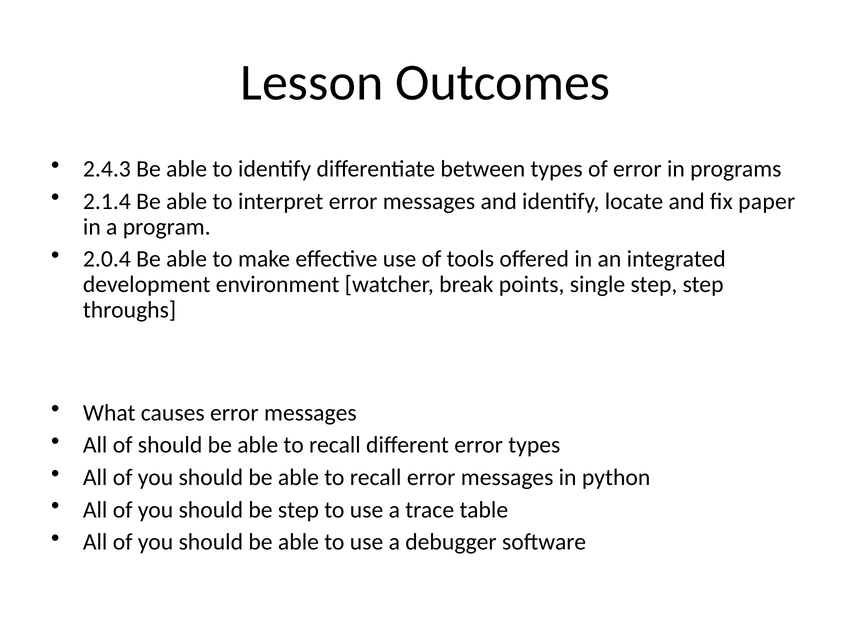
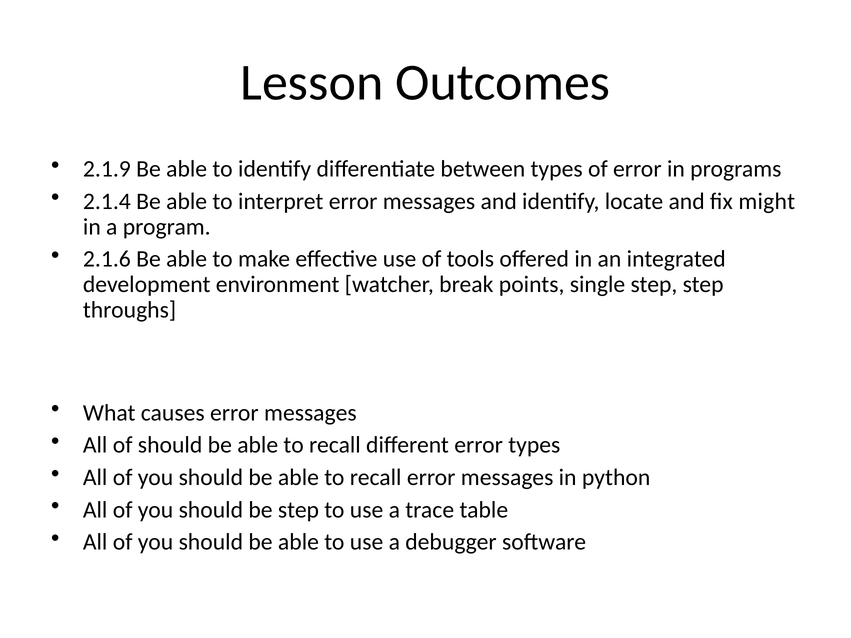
2.4.3: 2.4.3 -> 2.1.9 (107, 169)
paper: paper -> might (767, 201)
2.0.4: 2.0.4 -> 2.1.6 (107, 259)
